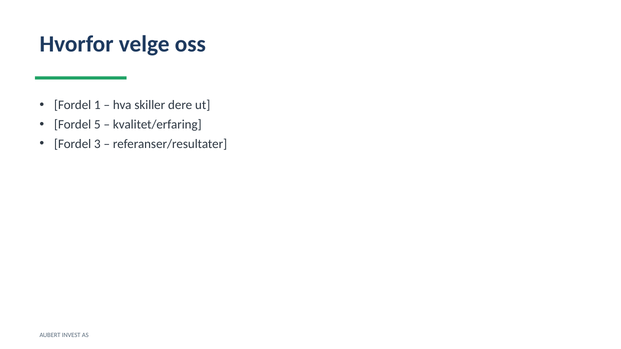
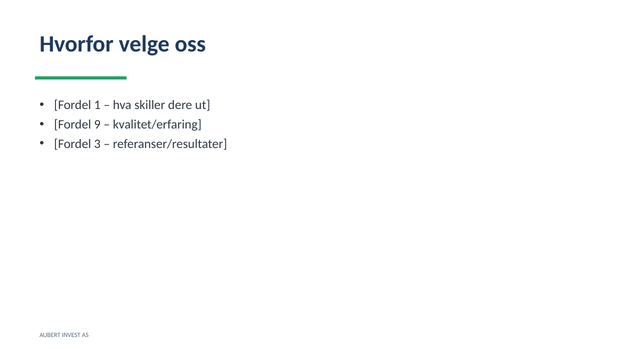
5: 5 -> 9 (97, 125)
